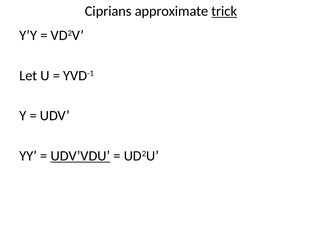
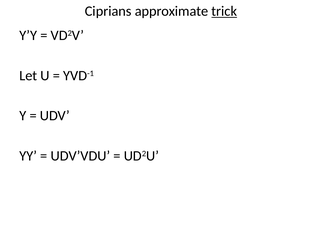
UDV’VDU underline: present -> none (80, 156)
